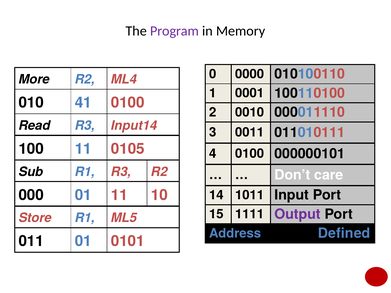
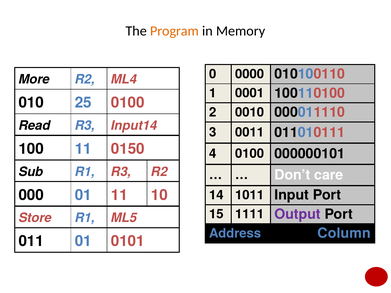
Program colour: purple -> orange (175, 31)
41: 41 -> 25 (83, 103)
0105: 0105 -> 0150 (128, 149)
Defined: Defined -> Column (344, 233)
